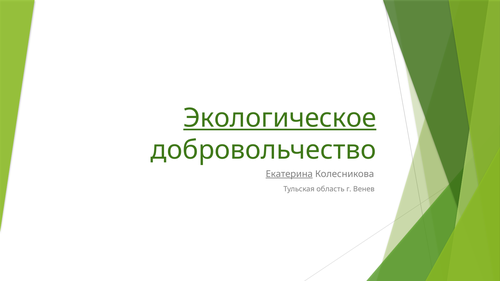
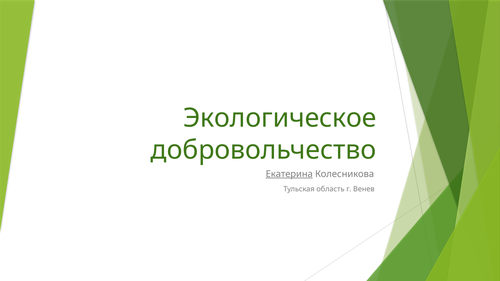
Экологическое underline: present -> none (280, 118)
